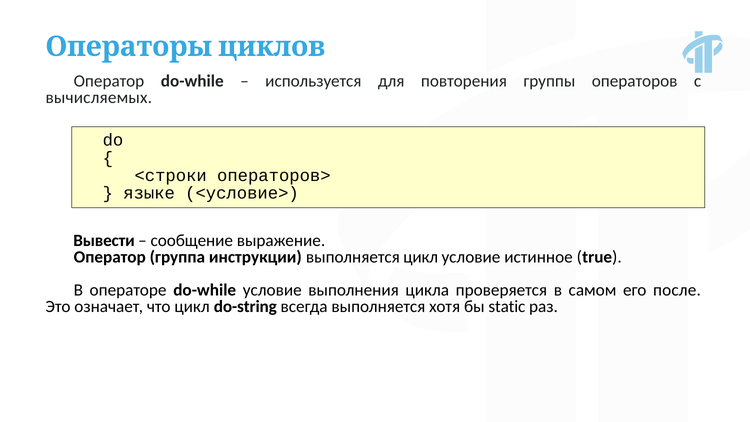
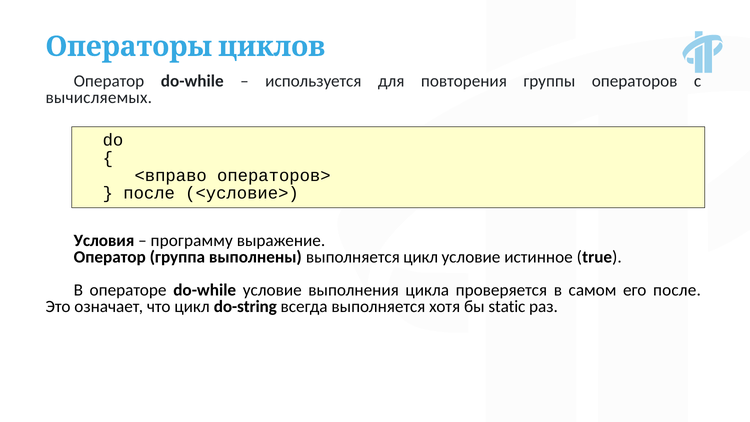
<строки: <строки -> <вправо (171, 176)
языке: языке -> после (149, 193)
Вывести: Вывести -> Условия (104, 241)
сообщение: сообщение -> программу (192, 241)
инструкции: инструкции -> выполнены (255, 257)
